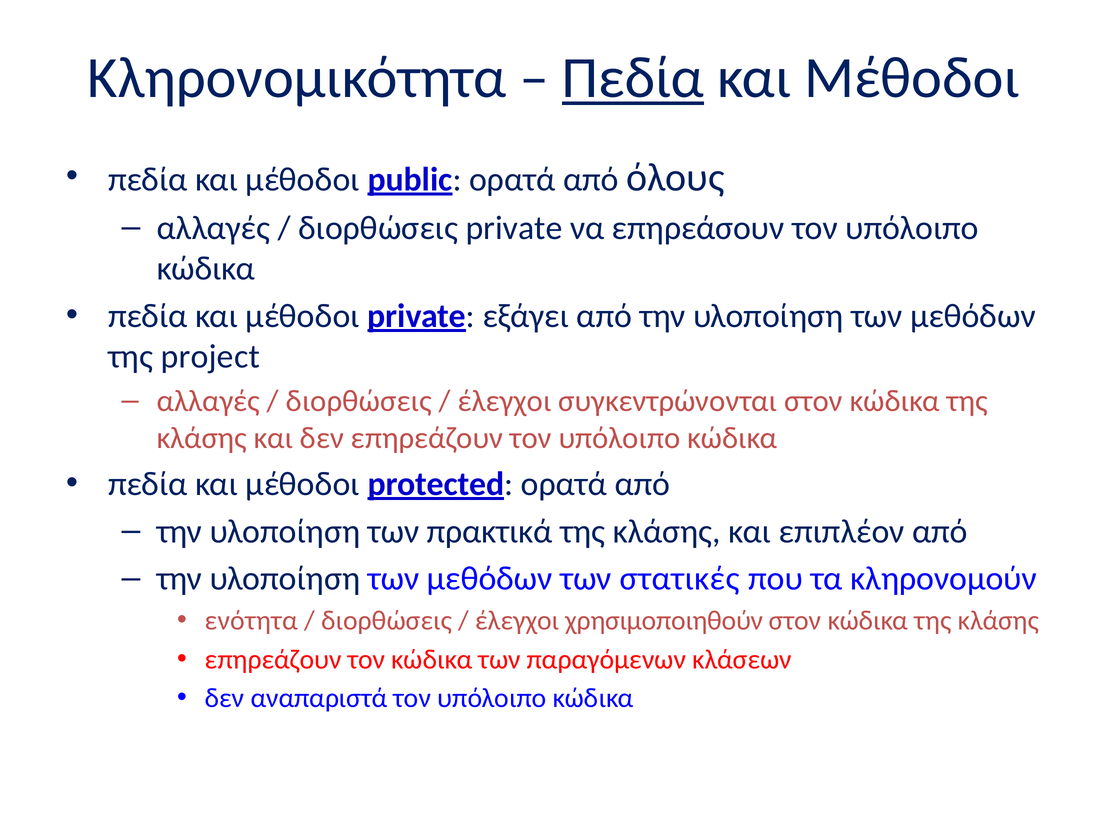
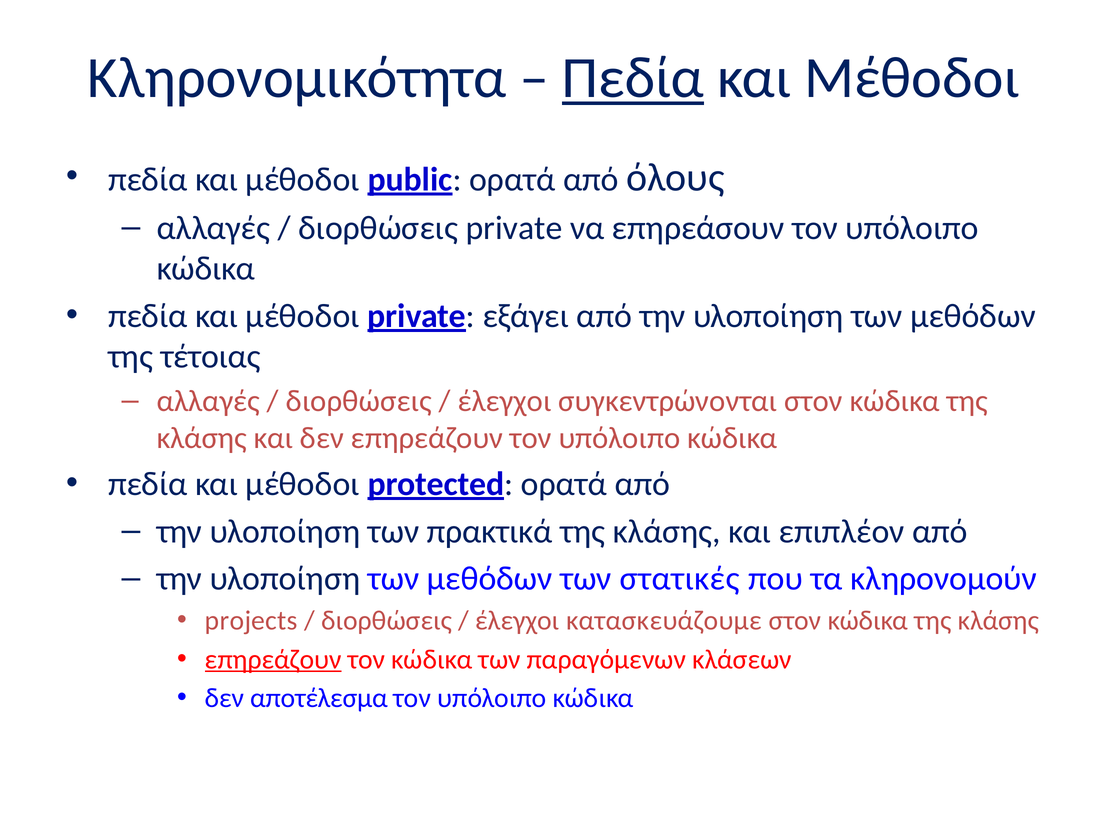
project: project -> τέτοιας (211, 357)
ενότητα: ενότητα -> projects (251, 621)
χρησιμοποιηθούν: χρησιμοποιηθούν -> κατασκευάζουμε (664, 621)
επηρεάζουν underline: none -> present (273, 659)
αναπαριστά: αναπαριστά -> αποτέλεσμα (319, 698)
